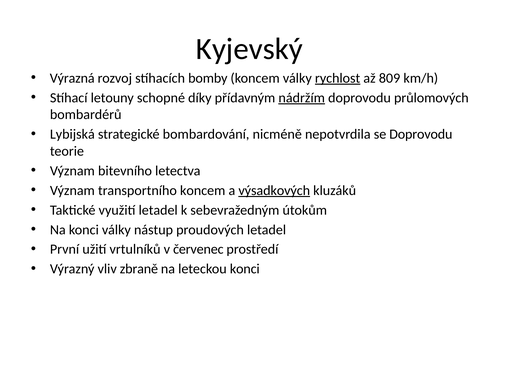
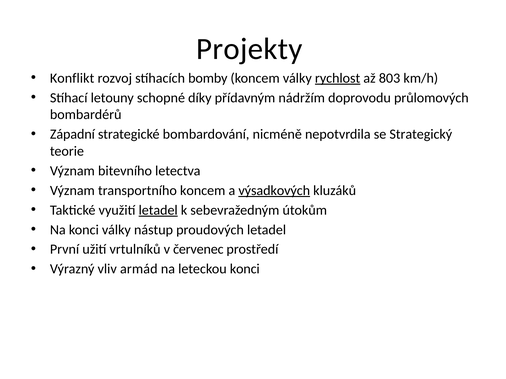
Kyjevský: Kyjevský -> Projekty (249, 49)
Výrazná: Výrazná -> Konflikt (72, 78)
809: 809 -> 803 (390, 78)
nádržím underline: present -> none (302, 98)
Lybijská: Lybijská -> Západní (72, 134)
se Doprovodu: Doprovodu -> Strategický (421, 134)
letadel underline: none -> present (158, 210)
zbraně: zbraně -> armád (139, 269)
